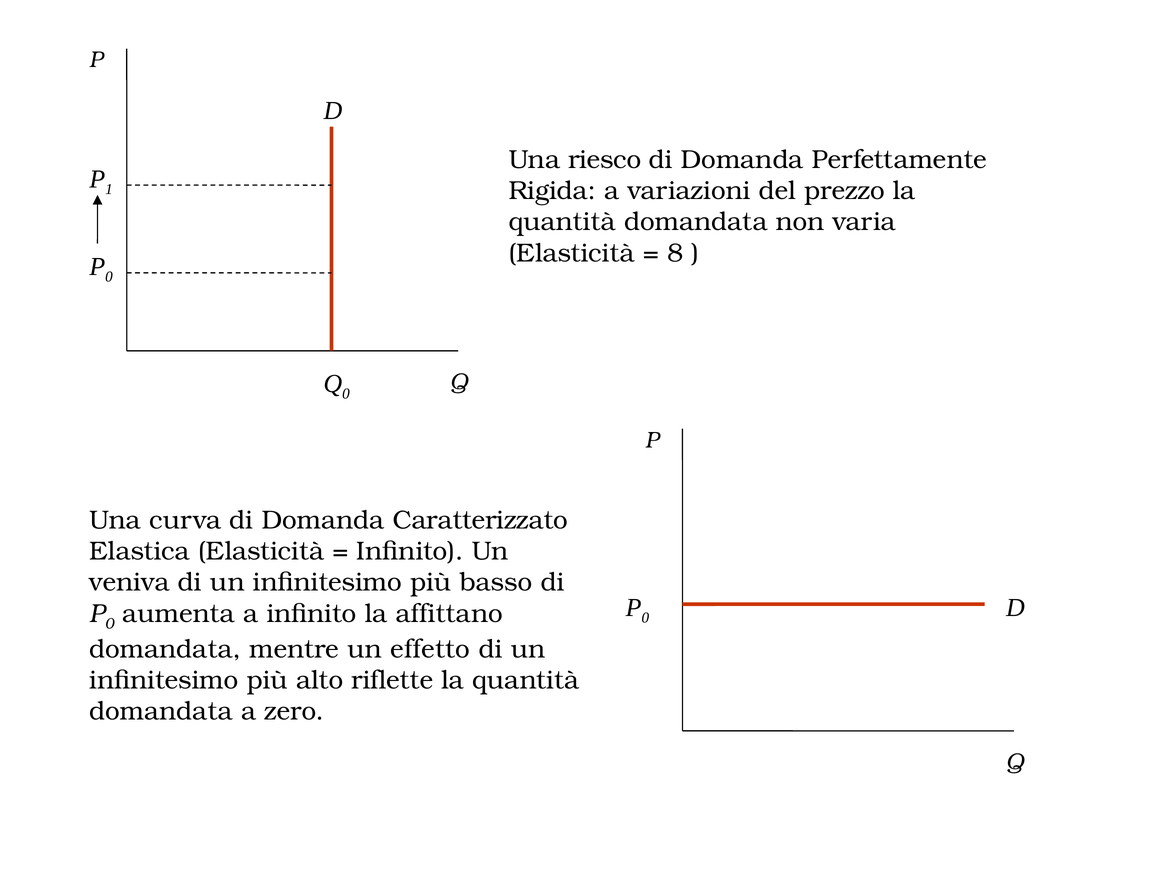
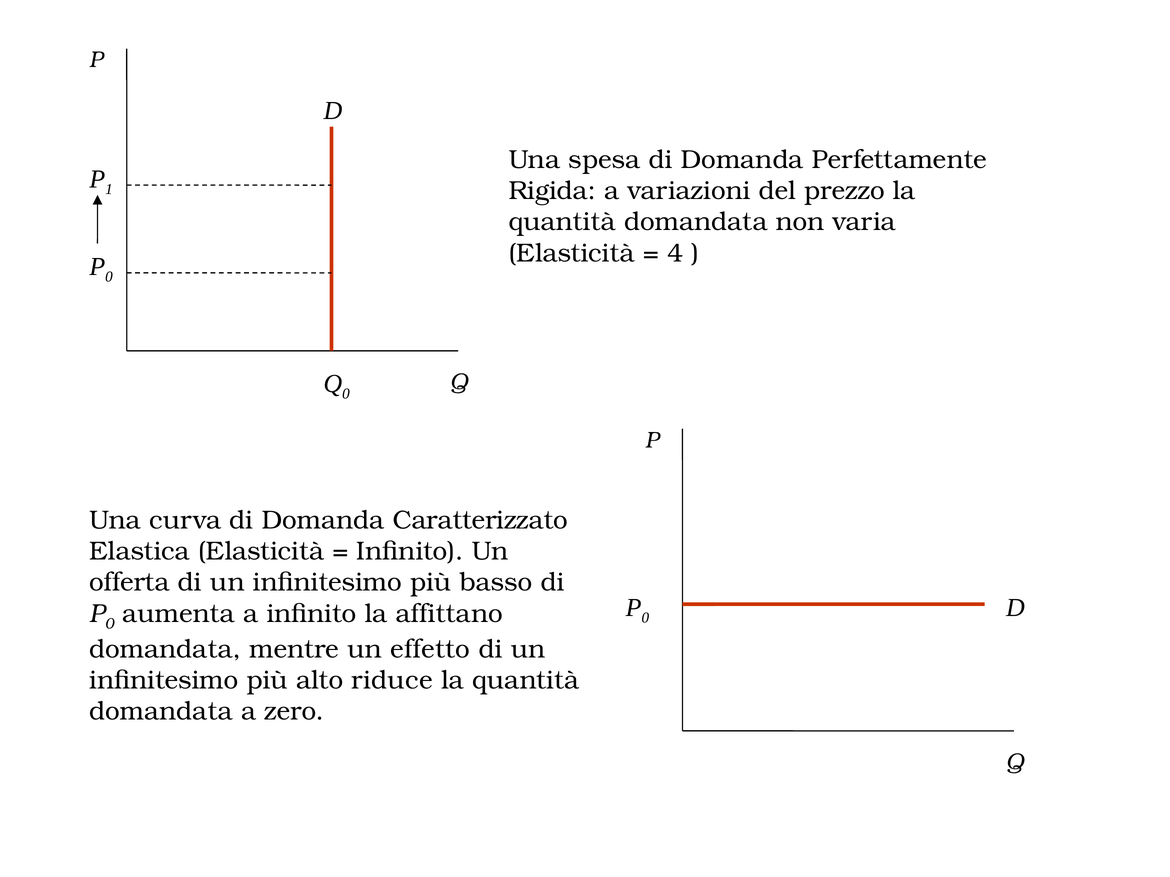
riesco: riesco -> spesa (604, 160)
8: 8 -> 4 (675, 253)
veniva: veniva -> offerta (130, 583)
riflette: riflette -> riduce (392, 681)
